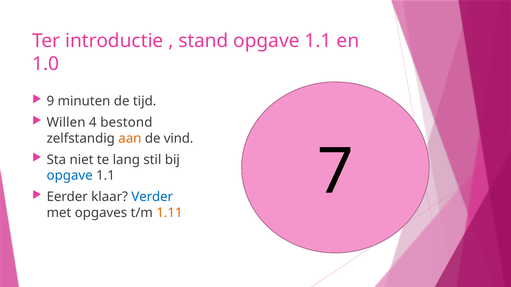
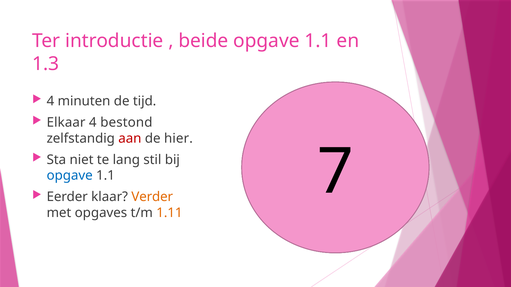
stand: stand -> beide (203, 41)
1.0: 1.0 -> 1.3 (46, 64)
9: 9 -> 4 (50, 101)
Willen: Willen -> Elkaar (66, 123)
aan colour: orange -> red (130, 139)
vind: vind -> hier (178, 139)
Verder colour: blue -> orange (152, 197)
